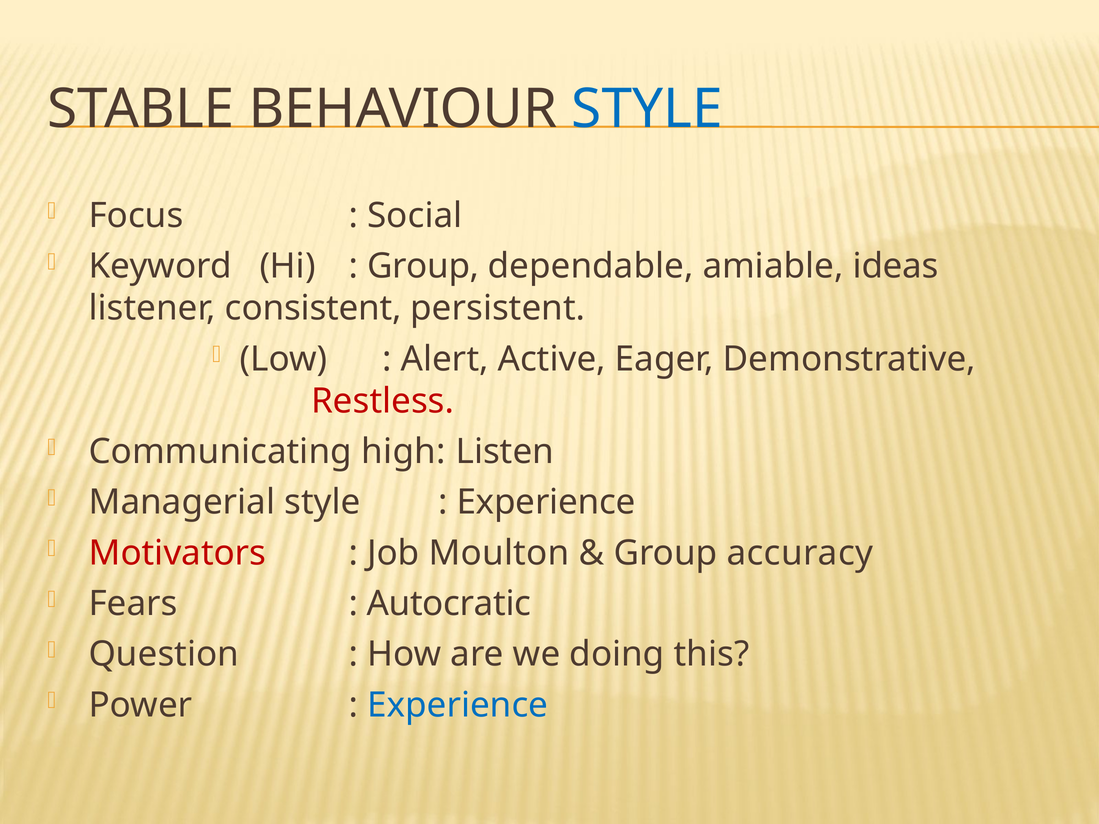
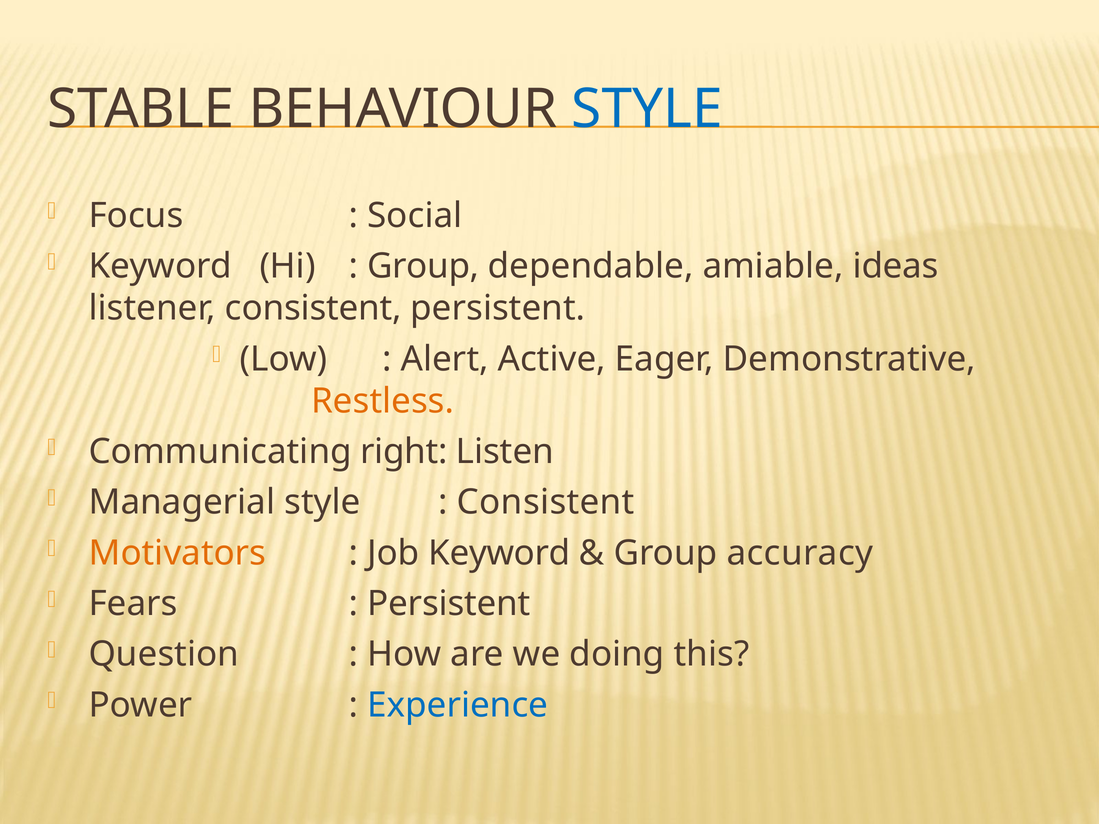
Restless colour: red -> orange (383, 401)
high: high -> right (404, 452)
Experience: Experience -> Consistent (546, 503)
Motivators colour: red -> orange (177, 553)
Job Moulton: Moulton -> Keyword (499, 553)
Autocratic: Autocratic -> Persistent (449, 604)
